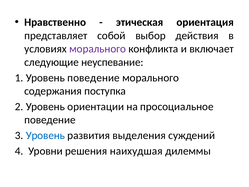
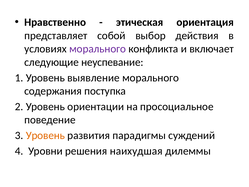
Уровень поведение: поведение -> выявление (94, 78)
Уровень colour: blue -> orange (45, 135)
выделения: выделения -> парадигмы (139, 135)
